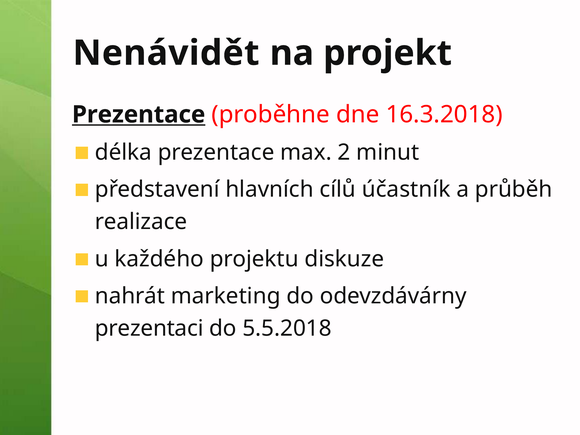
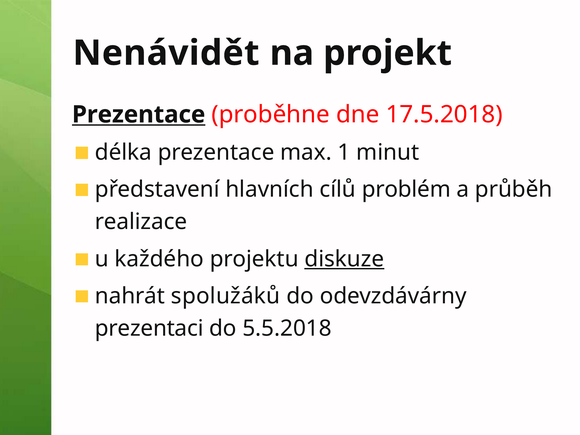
16.3.2018: 16.3.2018 -> 17.5.2018 (444, 115)
2: 2 -> 1 (344, 152)
účastník: účastník -> problém (406, 189)
diskuze underline: none -> present (344, 259)
marketing: marketing -> spolužáků (226, 296)
